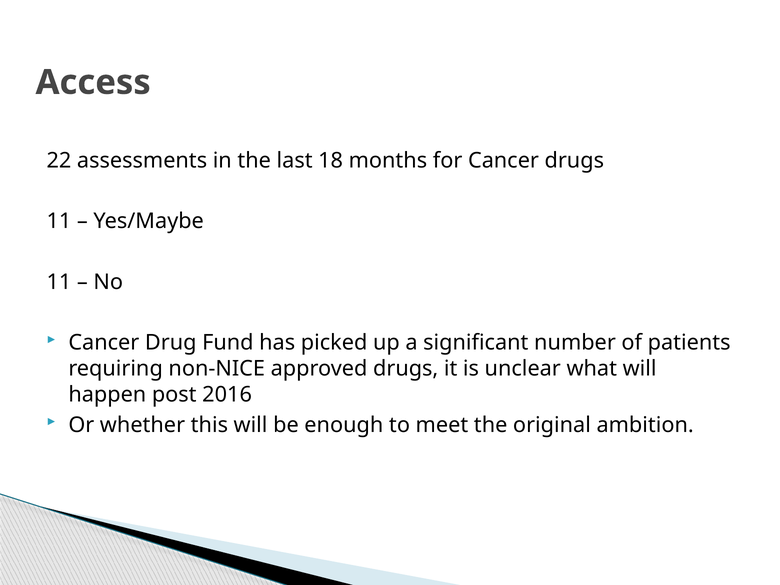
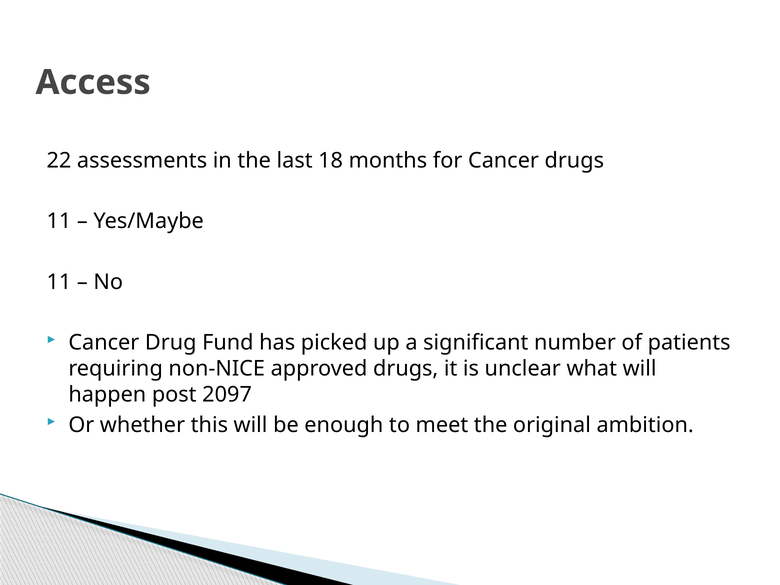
2016: 2016 -> 2097 (227, 395)
